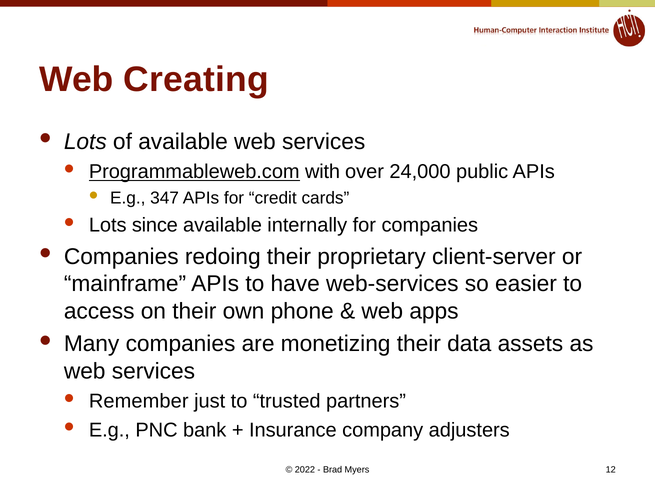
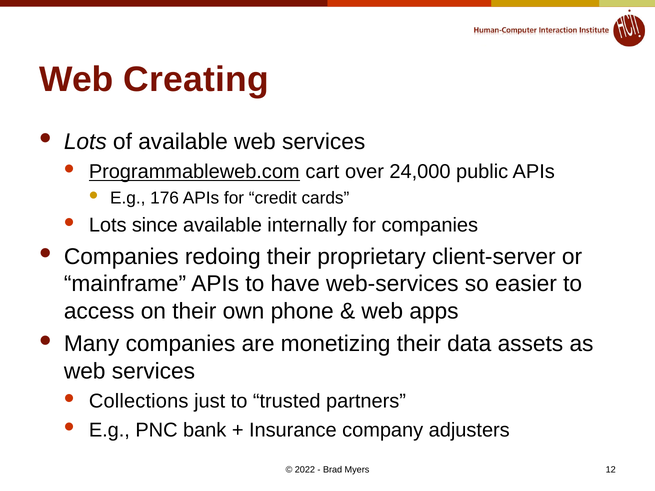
with: with -> cart (322, 172)
347: 347 -> 176 (165, 198)
Remember: Remember -> Collections (139, 402)
